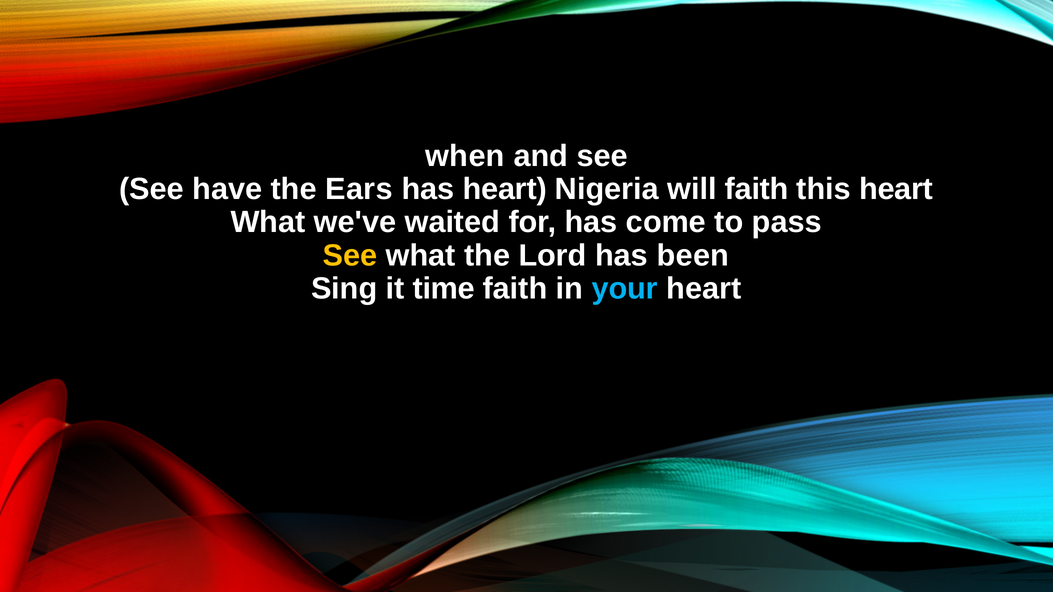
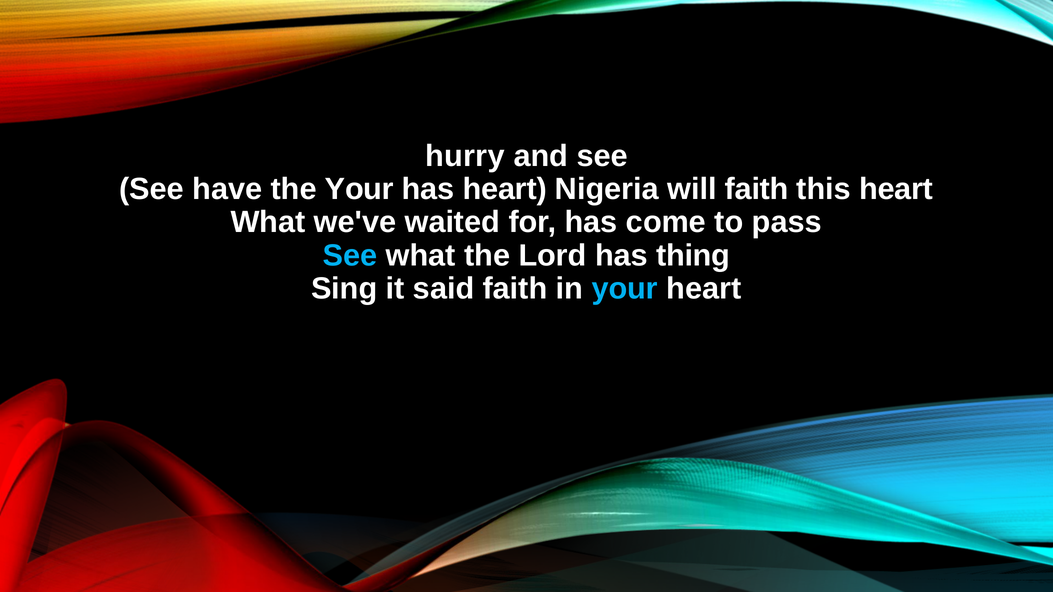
when: when -> hurry (465, 156)
the Ears: Ears -> Your (359, 189)
See colour: yellow -> light blue (350, 256)
been: been -> thing (693, 256)
time: time -> said (444, 289)
